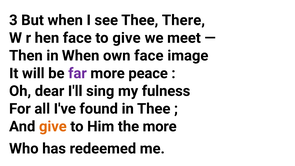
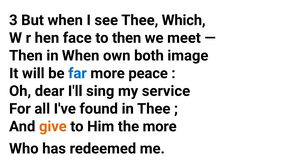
There: There -> Which (184, 20)
to give: give -> then (127, 38)
own face: face -> both (149, 56)
far colour: purple -> blue (77, 73)
fulness: fulness -> service (166, 91)
